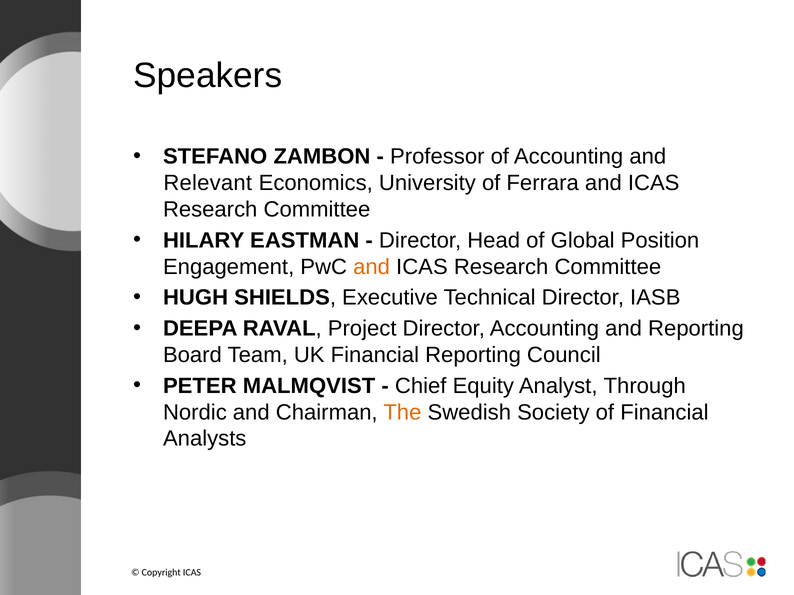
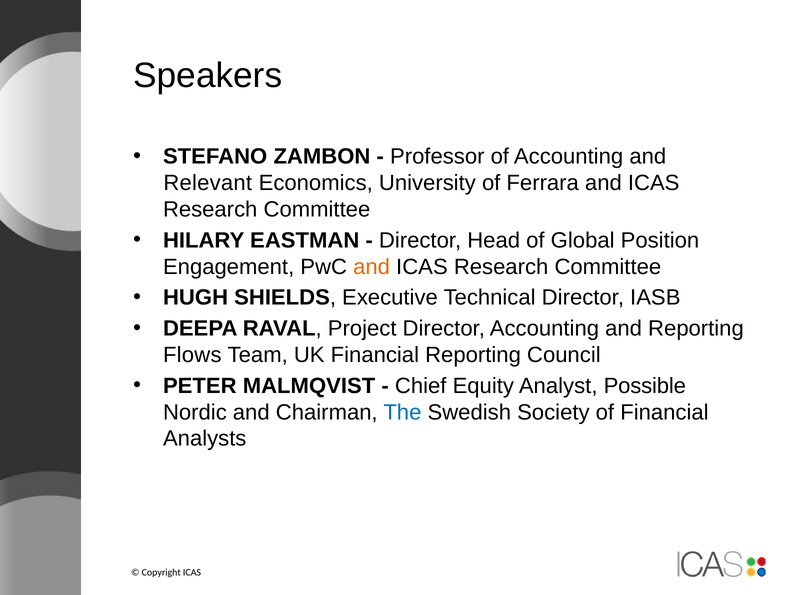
Board: Board -> Flows (192, 355)
Through: Through -> Possible (645, 386)
The colour: orange -> blue (402, 413)
